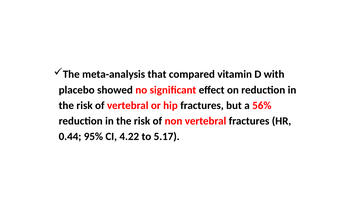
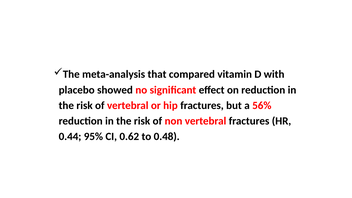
4.22: 4.22 -> 0.62 (129, 137)
5.17: 5.17 -> 0.48 (167, 137)
